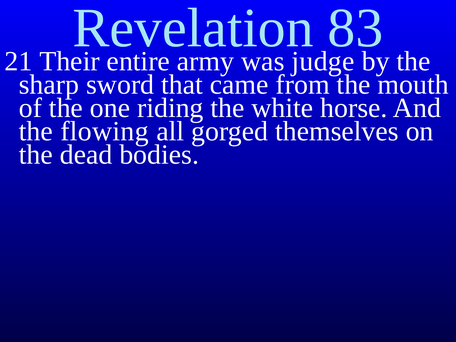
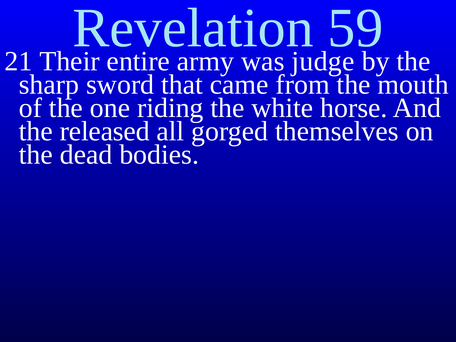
83: 83 -> 59 (355, 28)
flowing: flowing -> released (105, 131)
